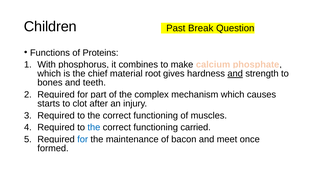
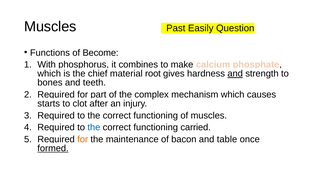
Children: Children -> Muscles (50, 27)
Break: Break -> Easily (201, 28)
Proteins: Proteins -> Become (101, 53)
for colour: blue -> orange (83, 139)
meet: meet -> table (227, 139)
formed underline: none -> present (53, 148)
